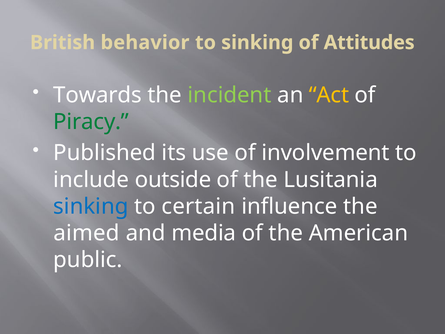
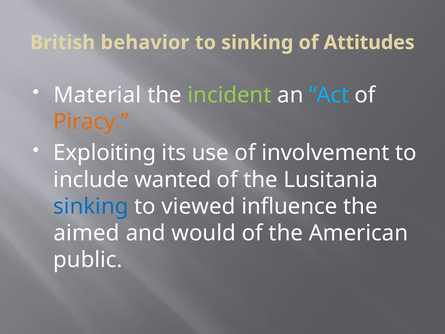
Towards: Towards -> Material (97, 95)
Act colour: yellow -> light blue (329, 95)
Piracy colour: green -> orange (91, 122)
Published: Published -> Exploiting (105, 153)
outside: outside -> wanted (173, 180)
certain: certain -> viewed (198, 206)
media: media -> would (204, 233)
